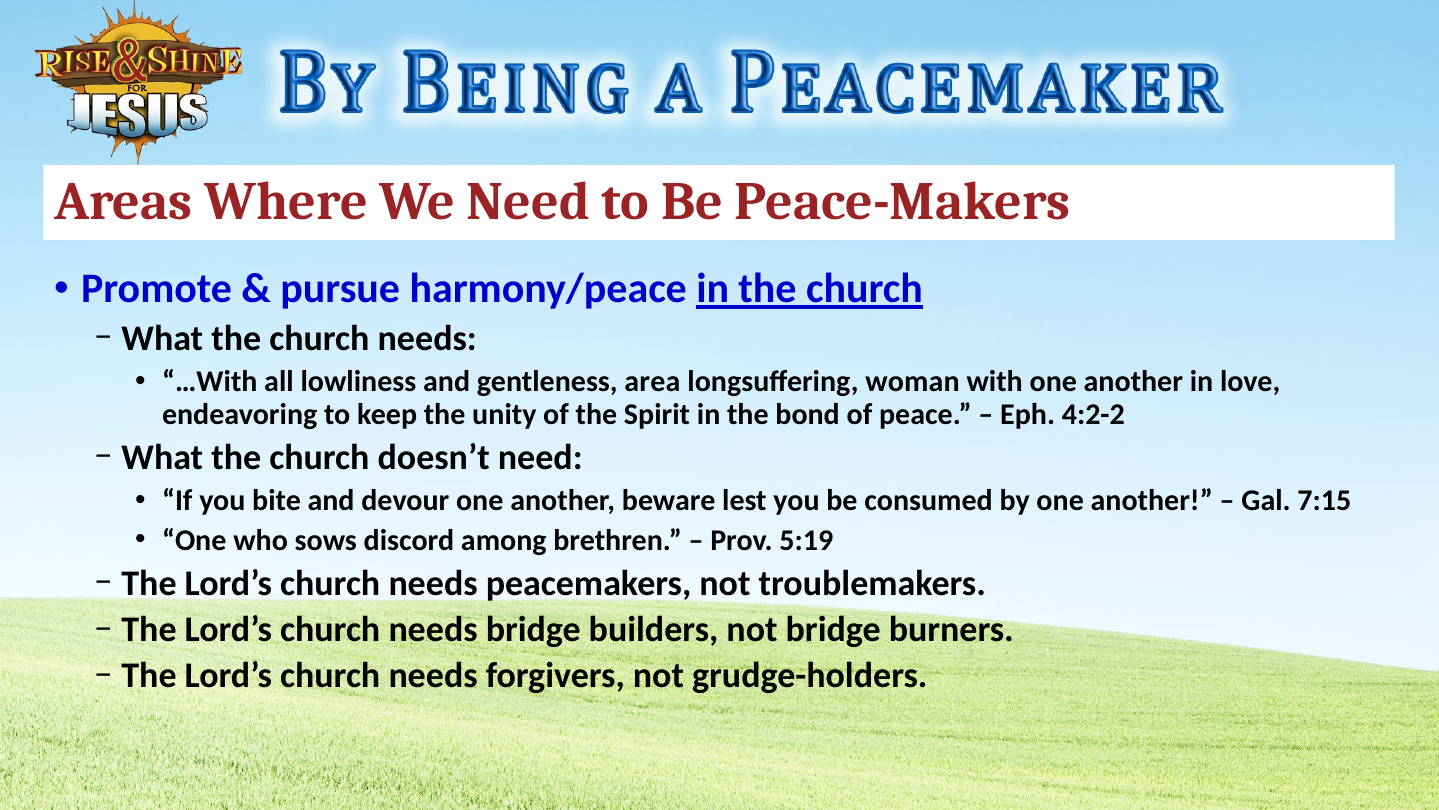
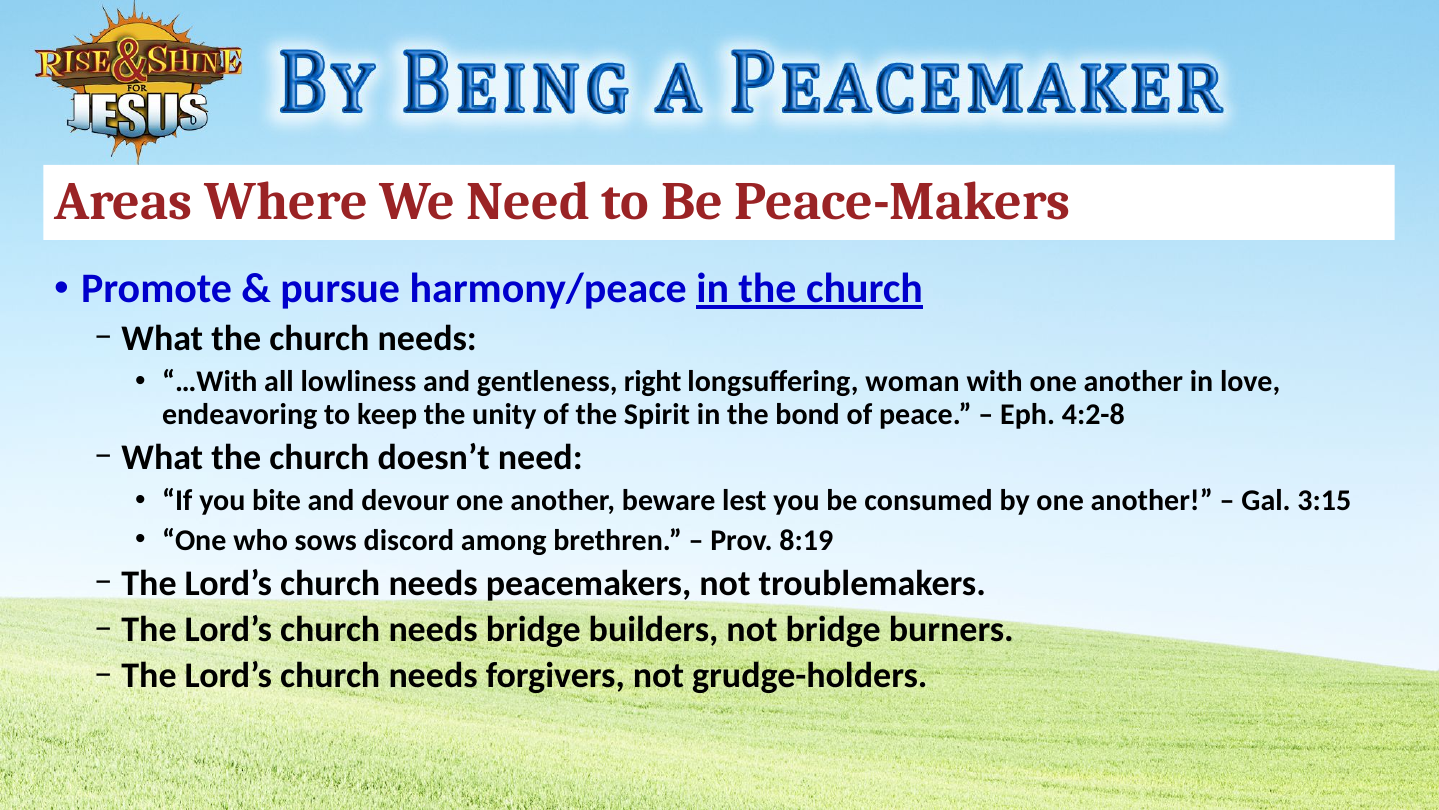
area: area -> right (653, 381)
4:2-2: 4:2-2 -> 4:2-8 (1093, 414)
7:15: 7:15 -> 3:15 (1324, 500)
5:19: 5:19 -> 8:19 (806, 540)
